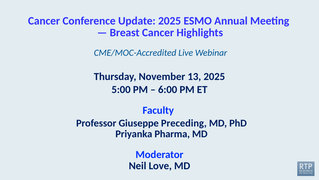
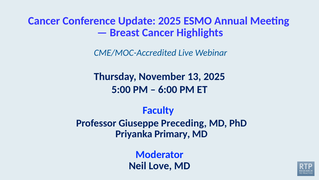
Pharma: Pharma -> Primary (172, 134)
